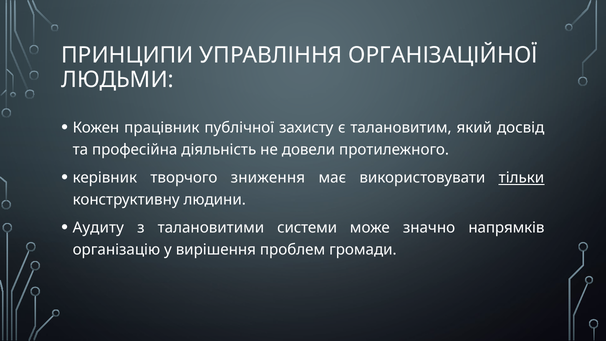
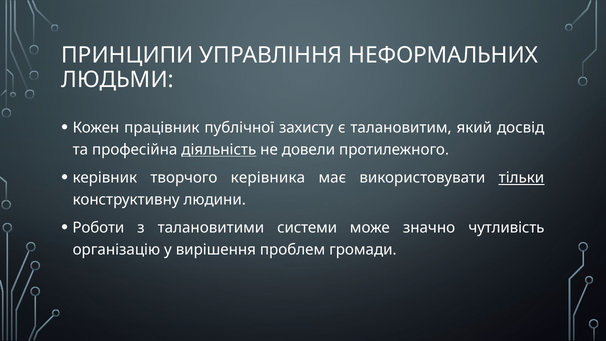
ОРГАНІЗАЦІЙНОЇ: ОРГАНІЗАЦІЙНОЇ -> НЕФОРМАЛЬНИХ (443, 55)
діяльність underline: none -> present (219, 150)
зниження: зниження -> керівника (268, 178)
Аудиту: Аудиту -> Роботи (98, 228)
напрямків: напрямків -> чутливість (506, 228)
